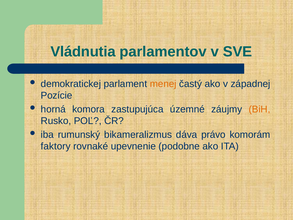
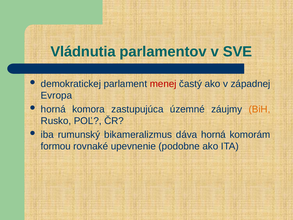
menej colour: orange -> red (163, 84)
Pozície: Pozície -> Evropa (56, 95)
dáva právo: právo -> horná (213, 134)
faktory: faktory -> formou (56, 146)
